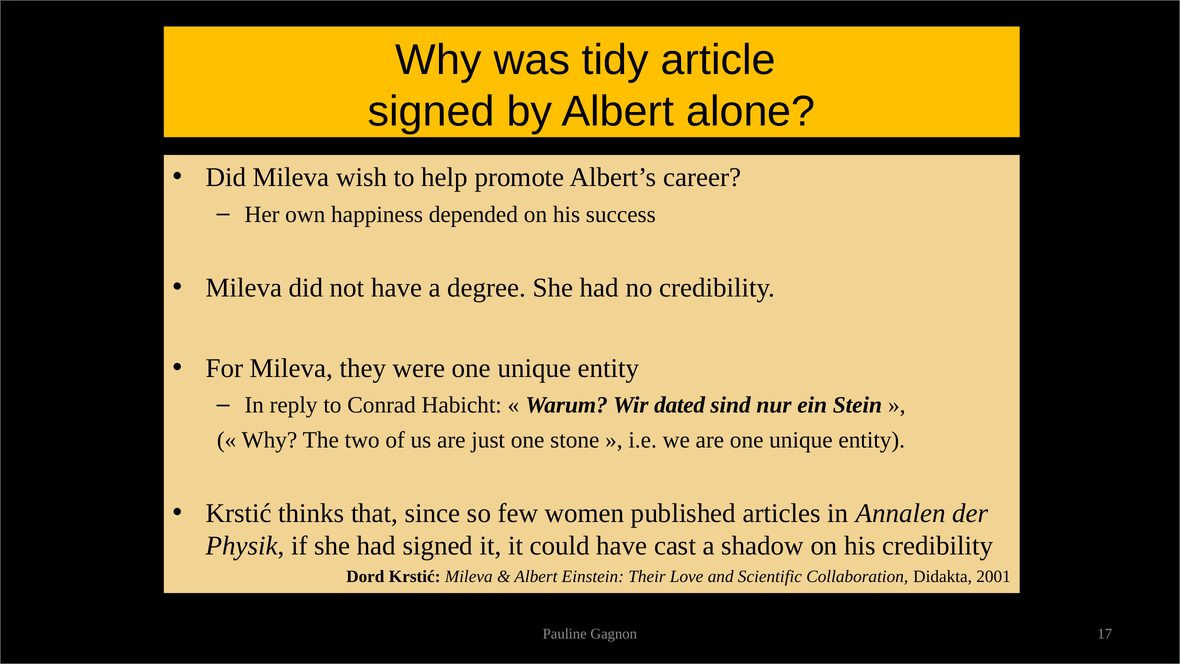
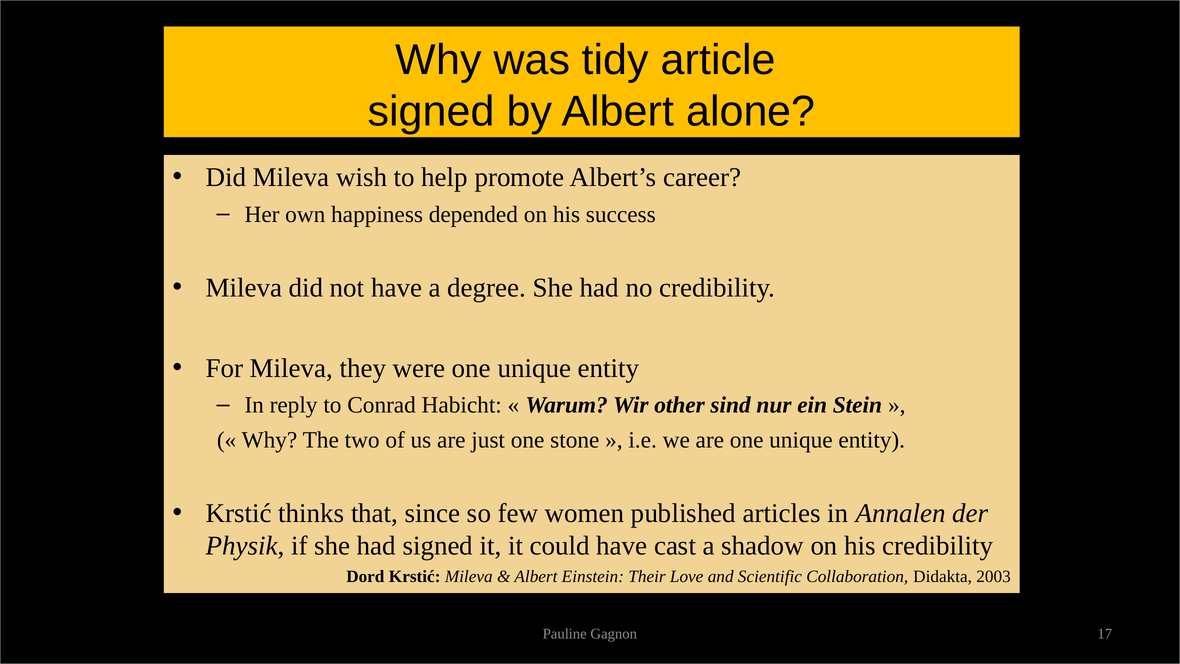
dated: dated -> other (680, 405)
2001: 2001 -> 2003 (994, 576)
